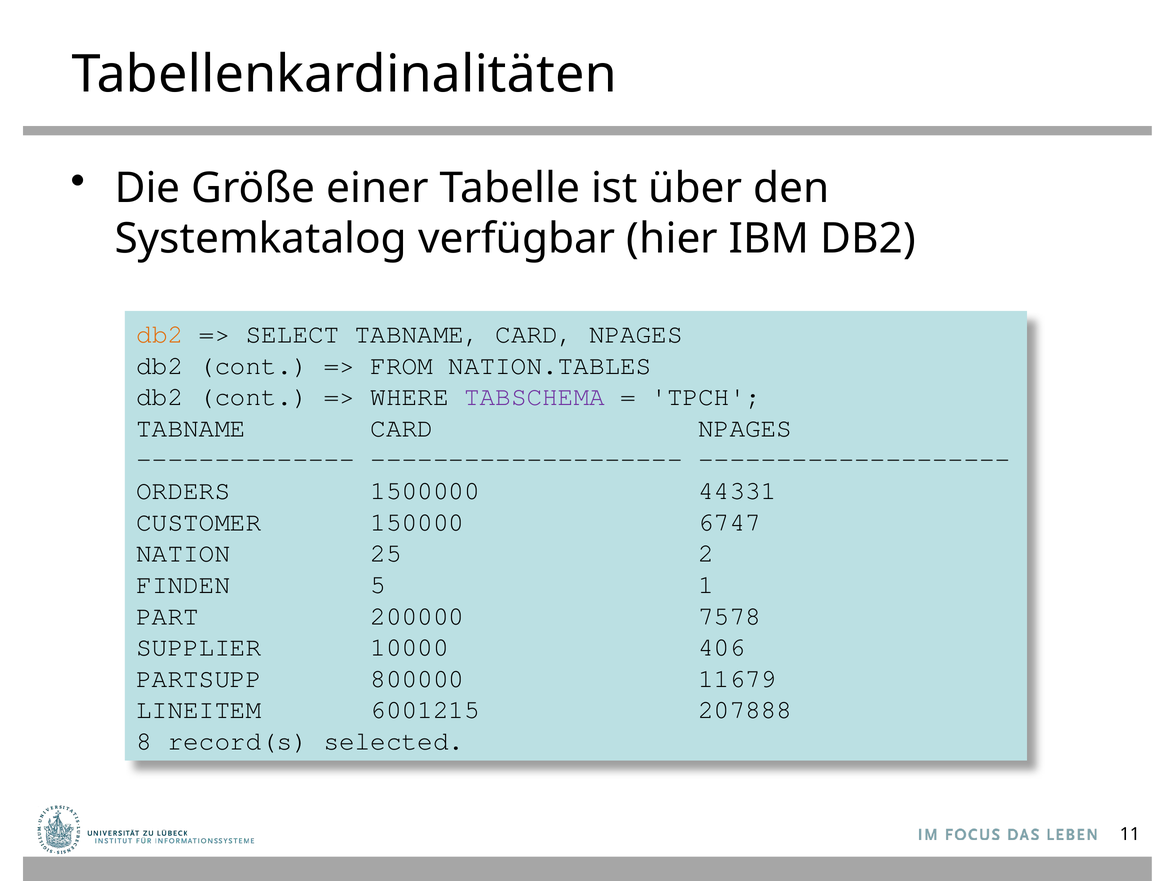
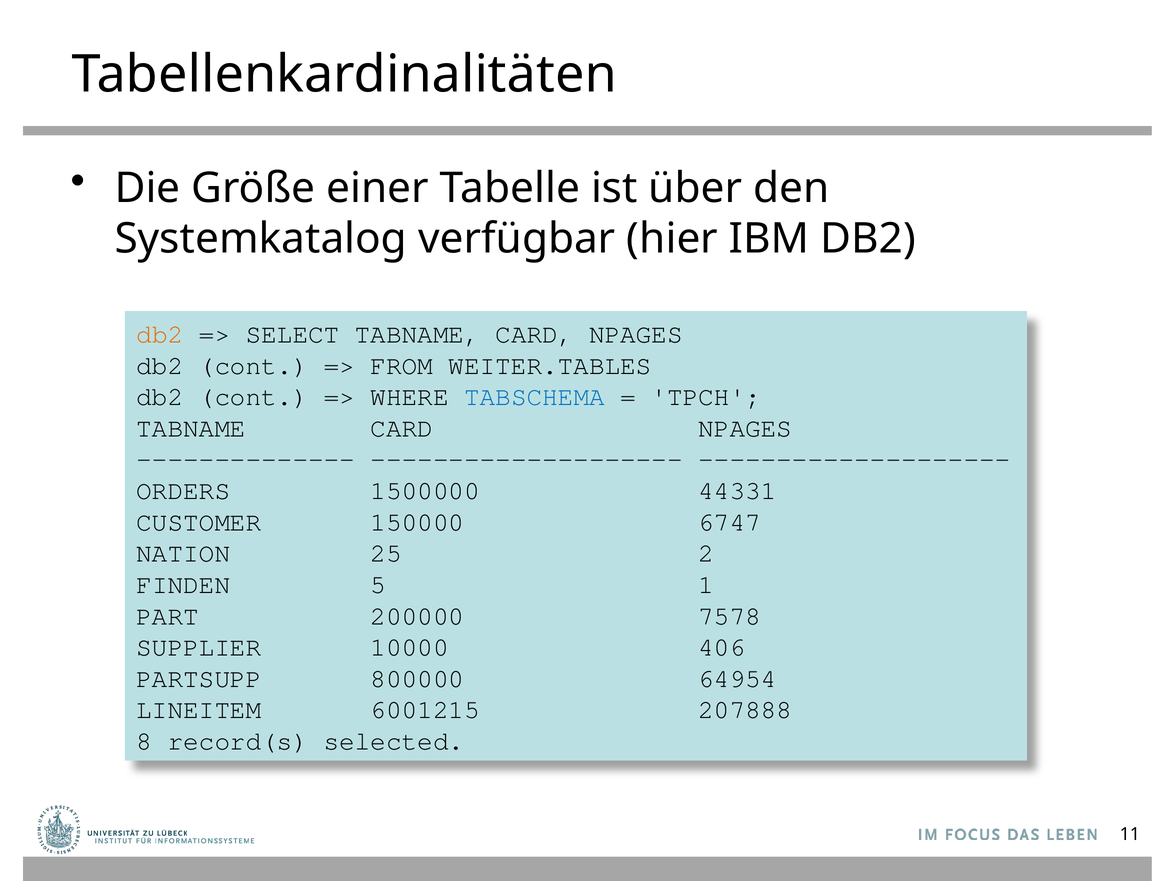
NATION.TABLES: NATION.TABLES -> WEITER.TABLES (550, 366)
TABSCHEMA colour: purple -> blue (534, 397)
11679: 11679 -> 64954 (737, 679)
